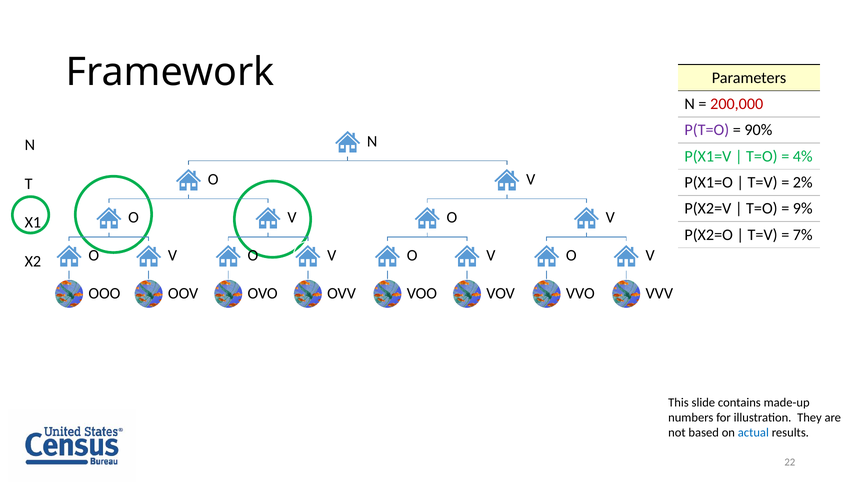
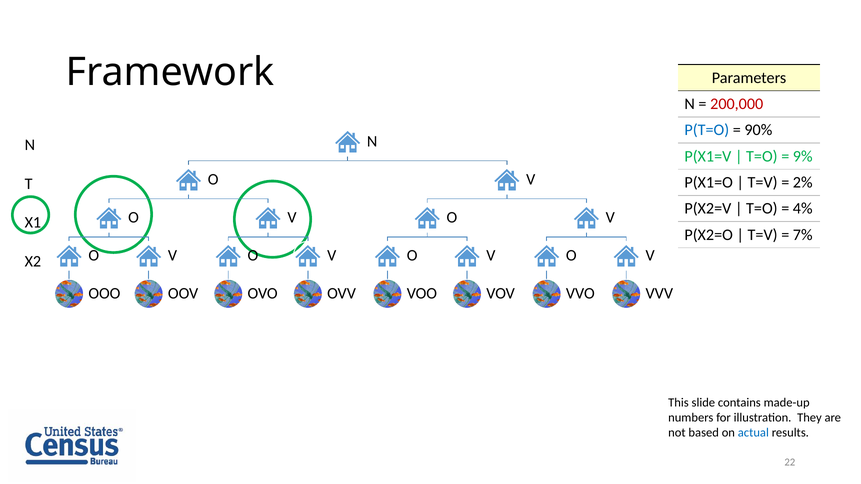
P(T=O colour: purple -> blue (707, 130)
4%: 4% -> 9% (803, 156)
9%: 9% -> 4% (803, 209)
